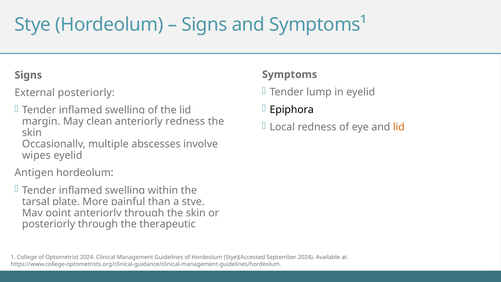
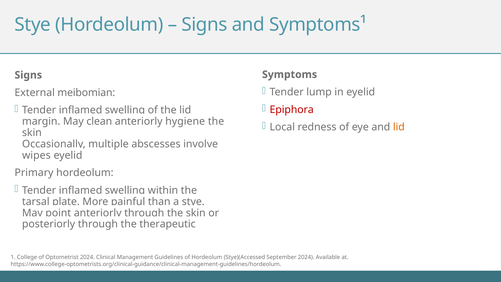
External posteriorly: posteriorly -> meibomian (86, 93)
Epiphora colour: black -> red (292, 110)
anteriorly redness: redness -> hygiene (185, 121)
Antigen: Antigen -> Primary (34, 173)
